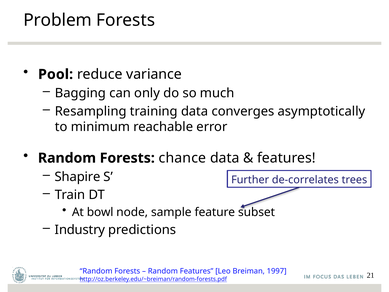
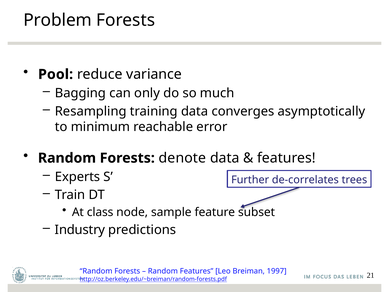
chance: chance -> denote (182, 158)
Shapire: Shapire -> Experts (78, 177)
bowl: bowl -> class (100, 212)
